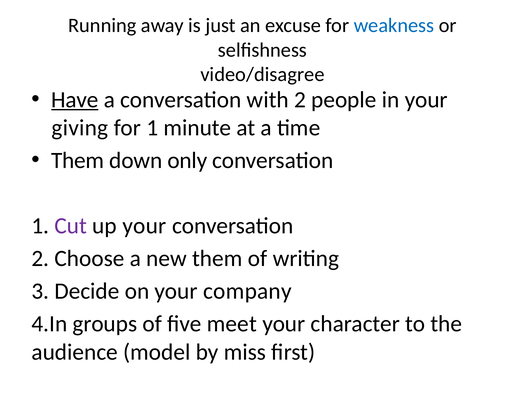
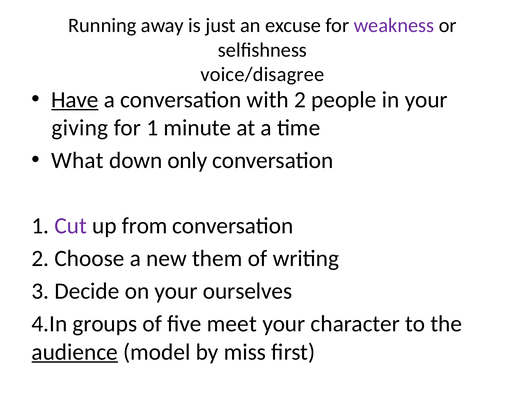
weakness colour: blue -> purple (394, 25)
video/disagree: video/disagree -> voice/disagree (262, 75)
Them: Them -> What (77, 160)
up your: your -> from (145, 226)
company: company -> ourselves (248, 291)
audience underline: none -> present (75, 352)
